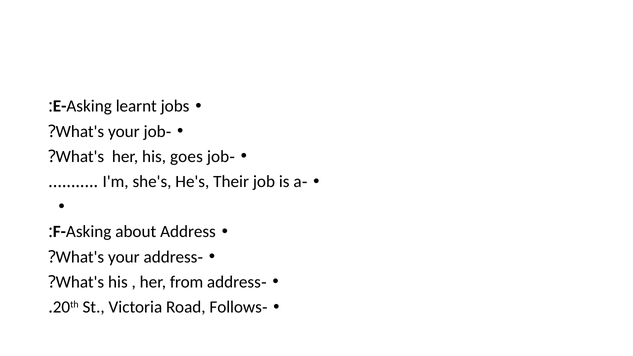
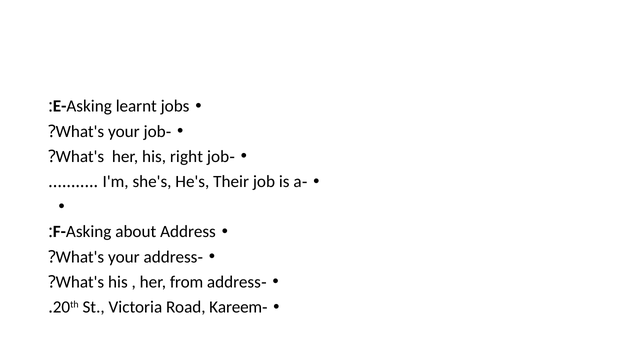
goes: goes -> right (186, 157)
Follows: Follows -> Kareem (236, 307)
